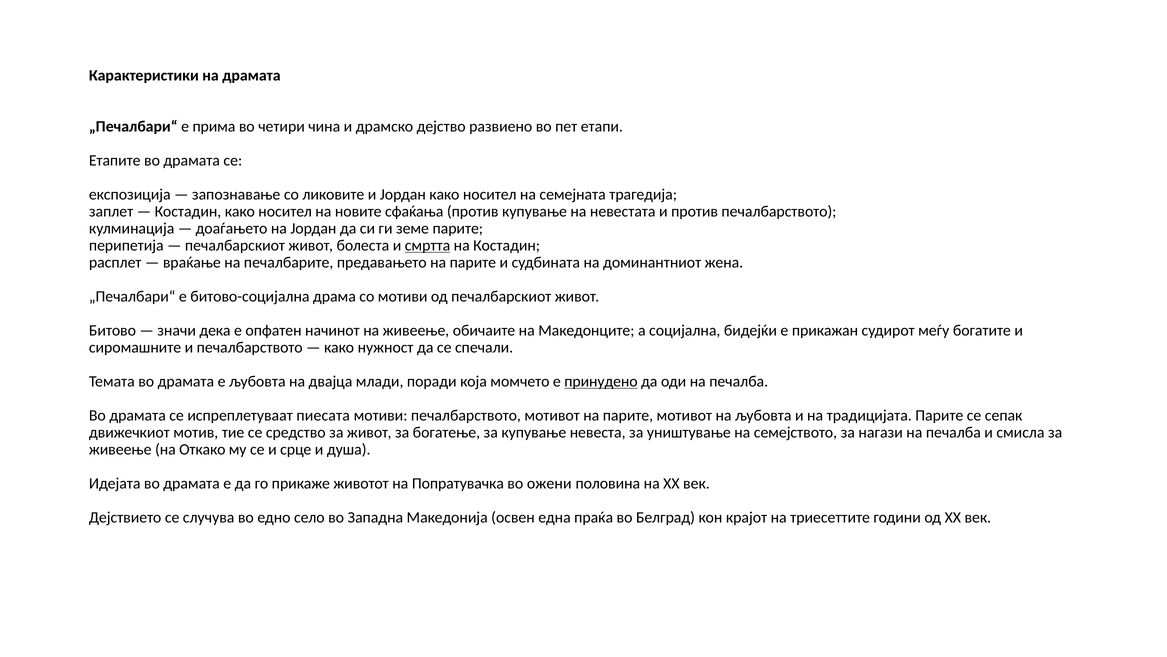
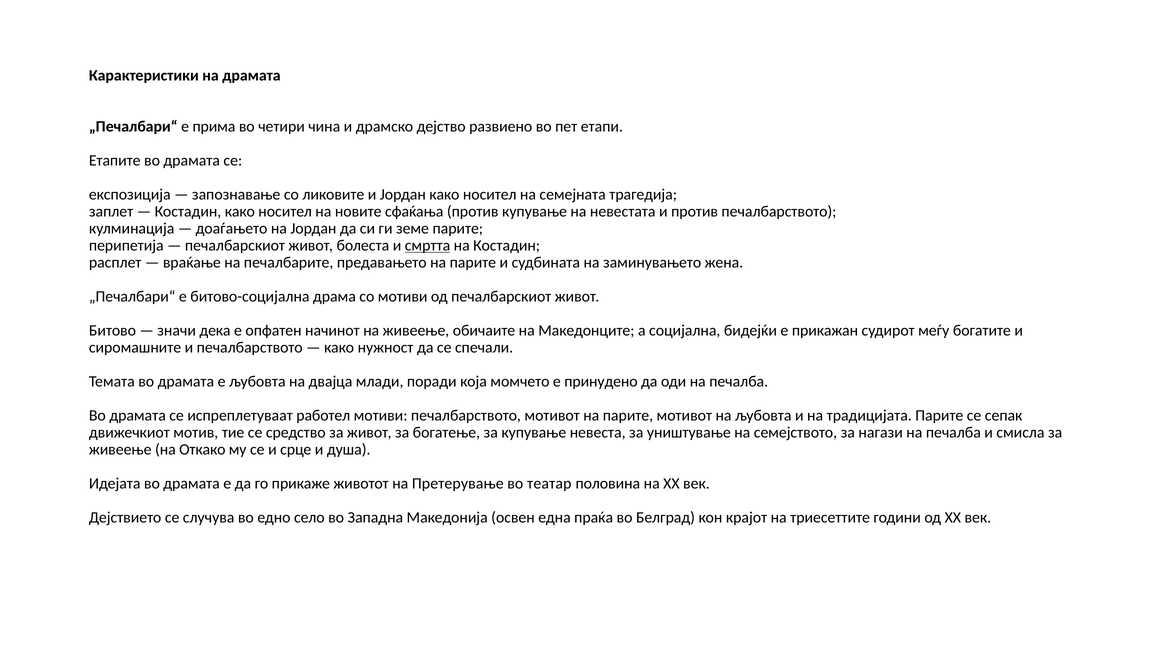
доминантниот: доминантниот -> заминувањето (652, 262)
принудено underline: present -> none (601, 381)
пиесата: пиесата -> работел (323, 415)
Попратувачка: Попратувачка -> Претерување (458, 483)
ожени: ожени -> театар (549, 483)
